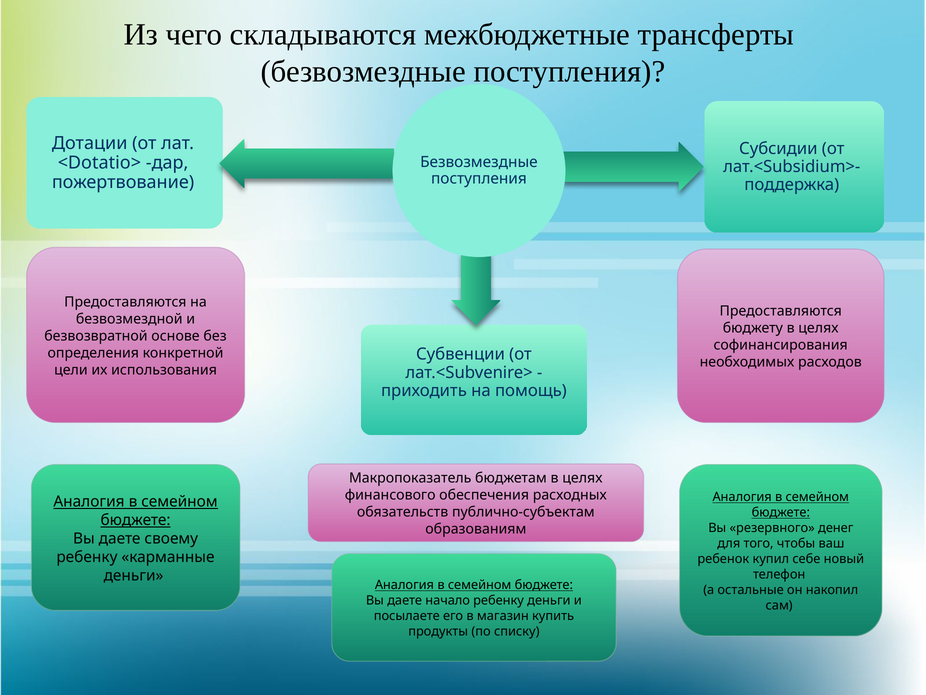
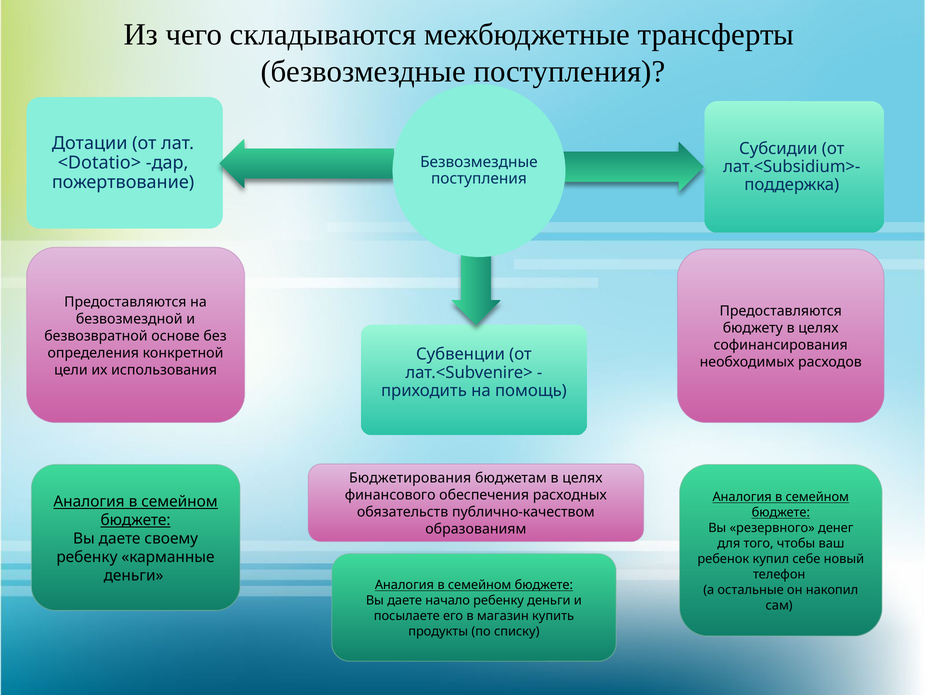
Макропоказатель: Макропоказатель -> Бюджетирования (410, 478)
публично-субъектам: публично-субъектам -> публично-качеством (523, 512)
